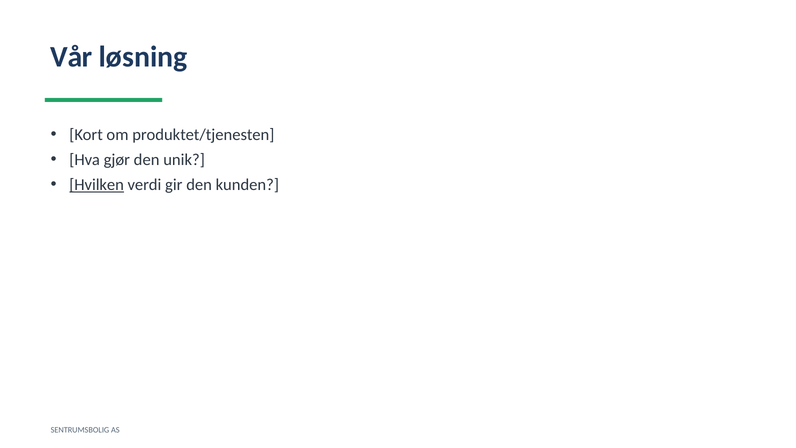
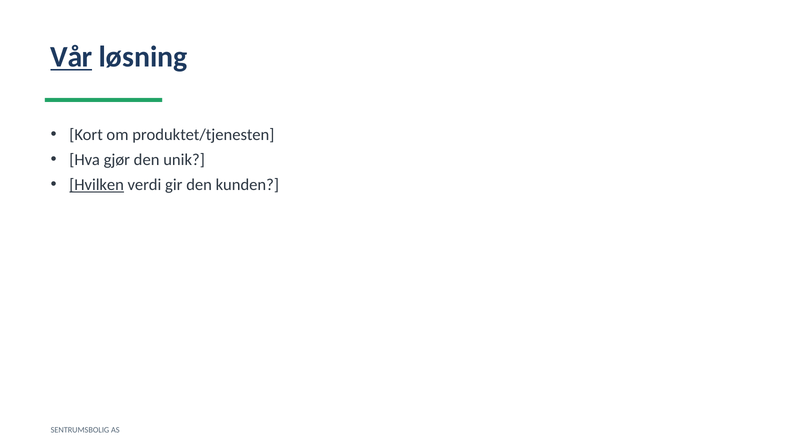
Vår underline: none -> present (71, 57)
